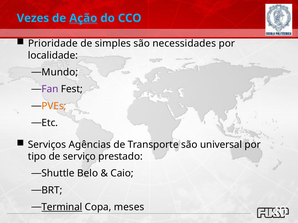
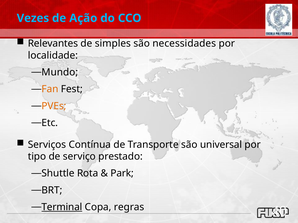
Ação underline: present -> none (83, 18)
Prioridade: Prioridade -> Relevantes (53, 44)
Fan colour: purple -> orange (50, 89)
Agências: Agências -> Contínua (90, 145)
Belo: Belo -> Rota (88, 174)
Caio: Caio -> Park (122, 174)
meses: meses -> regras (129, 207)
